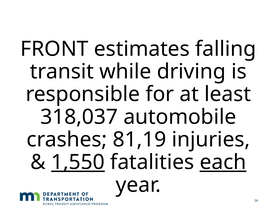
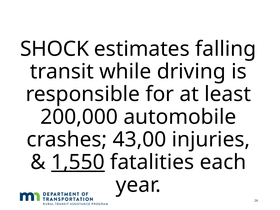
FRONT: FRONT -> SHOCK (55, 49)
318,037: 318,037 -> 200,000 (79, 117)
81,19: 81,19 -> 43,00 (139, 140)
each underline: present -> none (223, 162)
